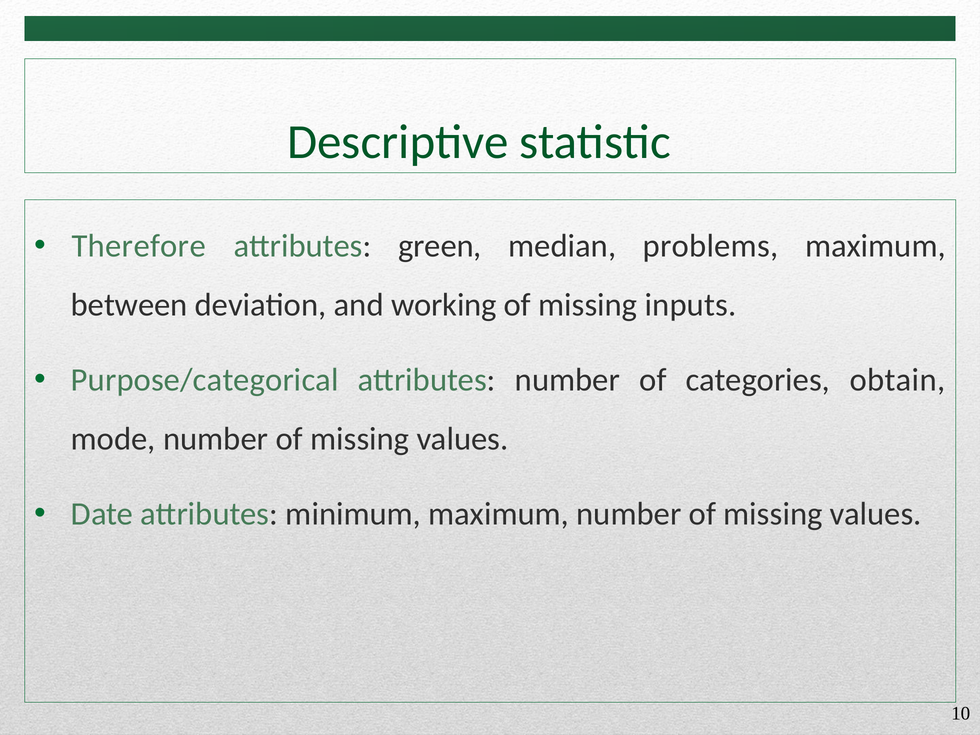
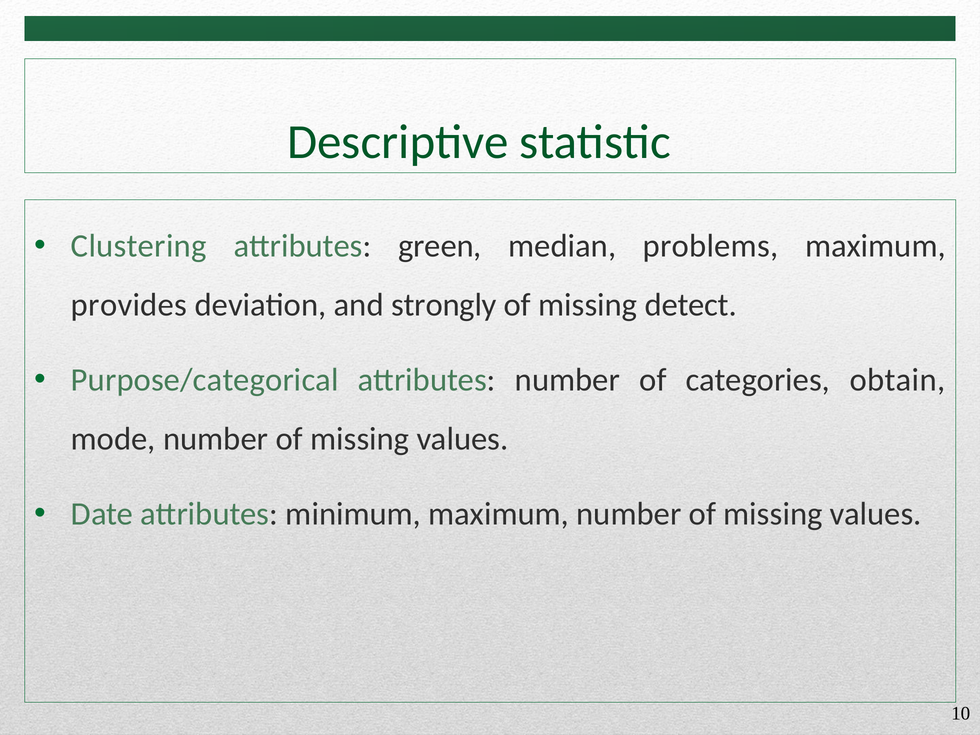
Therefore: Therefore -> Clustering (139, 246)
between: between -> provides (129, 305)
working: working -> strongly (444, 305)
inputs: inputs -> detect (691, 305)
